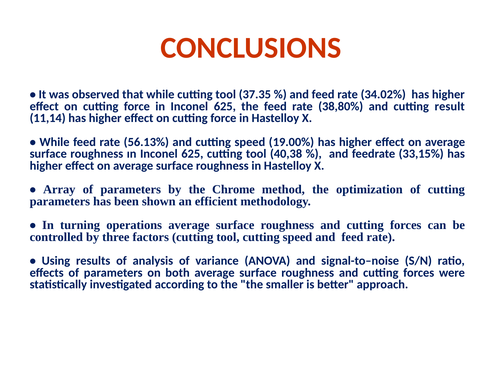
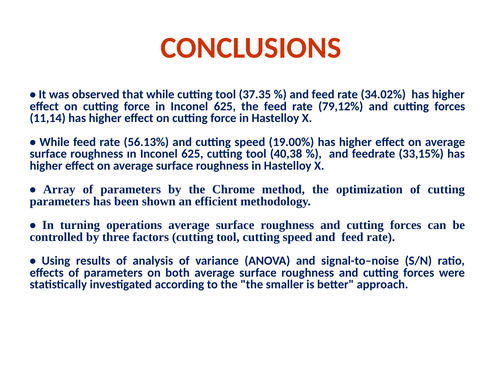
38,80%: 38,80% -> 79,12% (341, 106)
result: result -> forces (450, 106)
